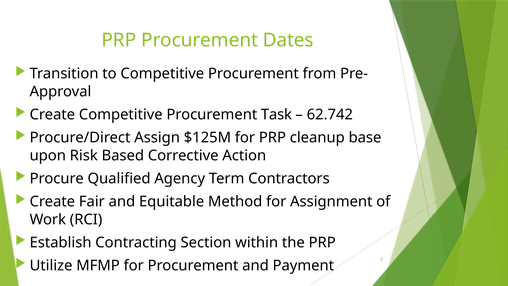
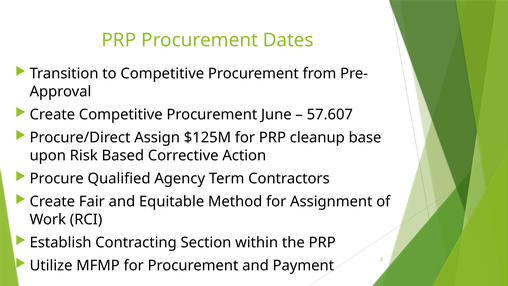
Task: Task -> June (276, 114)
62.742: 62.742 -> 57.607 (330, 114)
